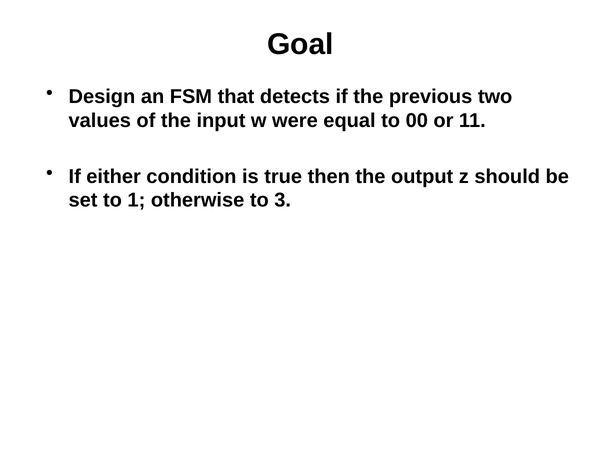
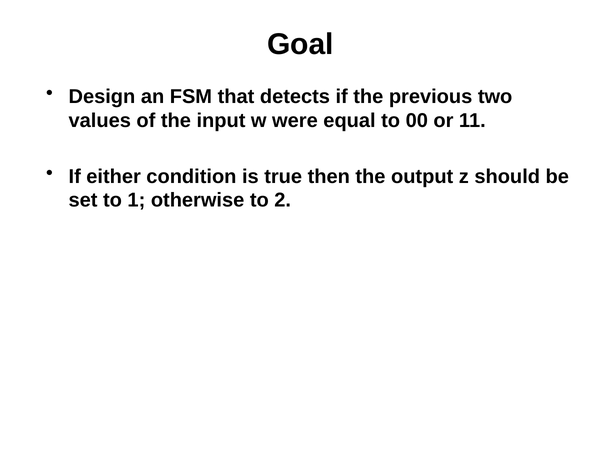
3: 3 -> 2 (283, 201)
